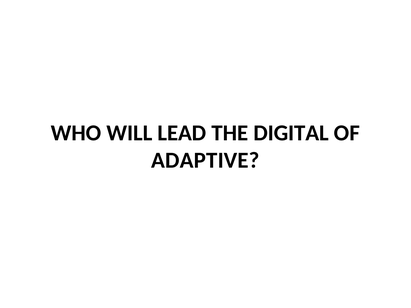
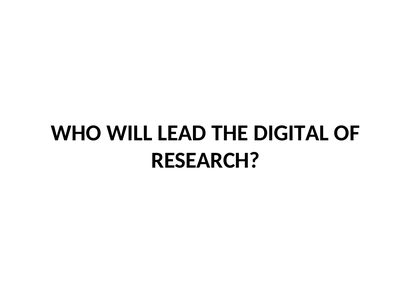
ADAPTIVE: ADAPTIVE -> RESEARCH (206, 160)
